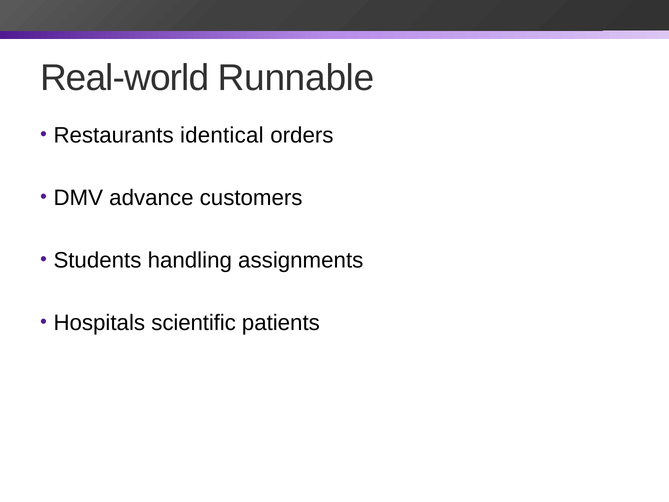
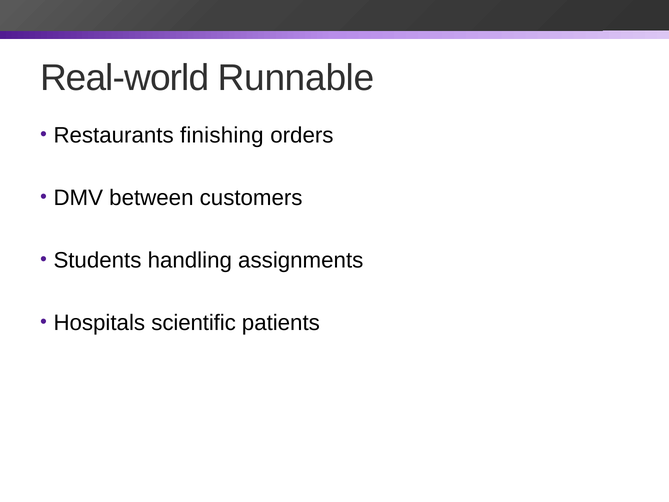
identical: identical -> finishing (222, 135)
advance: advance -> between (151, 198)
